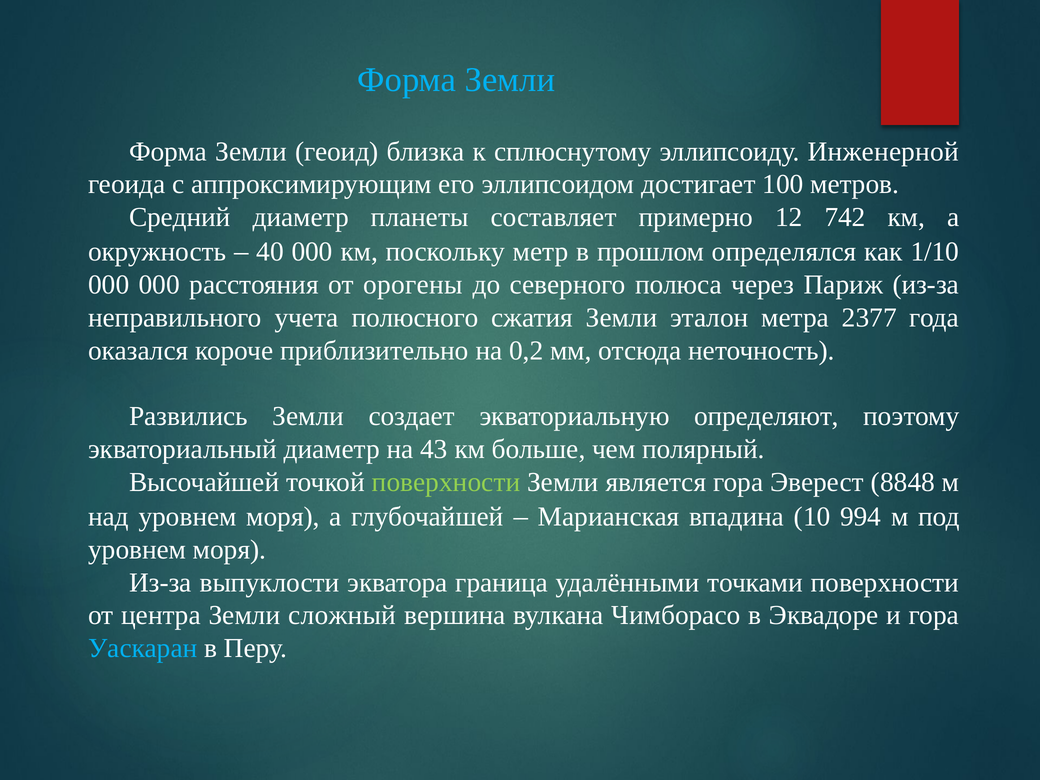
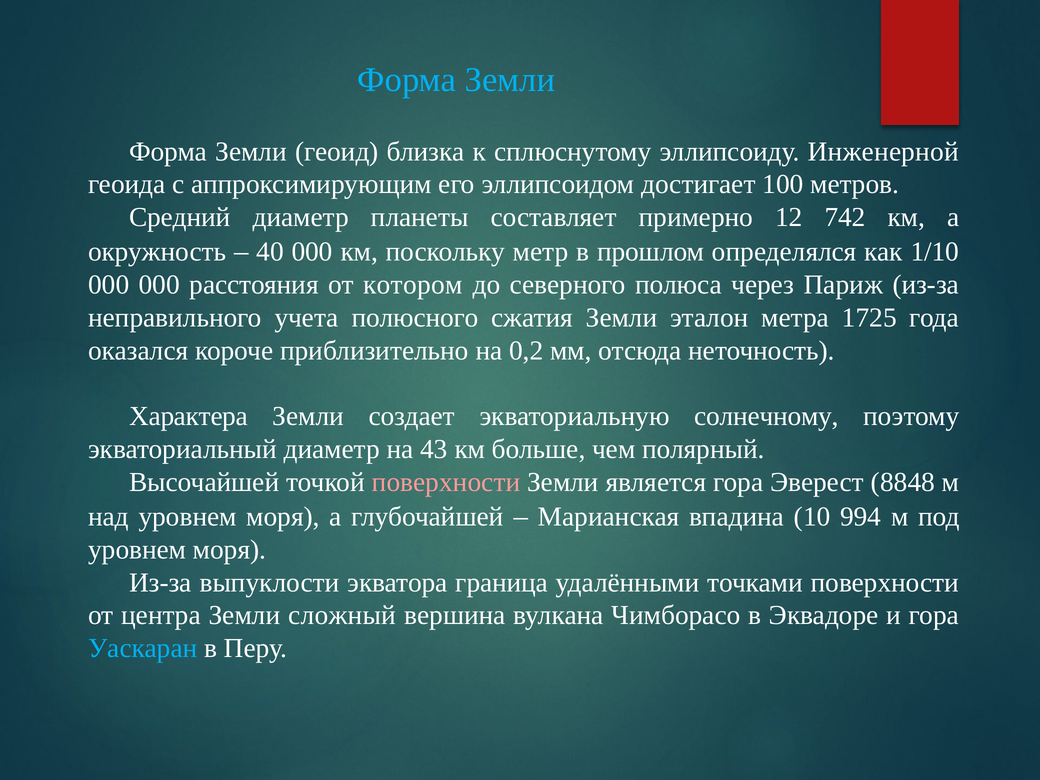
орогены: орогены -> котором (413, 285)
2377: 2377 -> 1725 (869, 318)
Развились: Развились -> Характера (189, 416)
определяют: определяют -> солнечному (767, 416)
поверхности colour: light green -> pink (446, 482)
